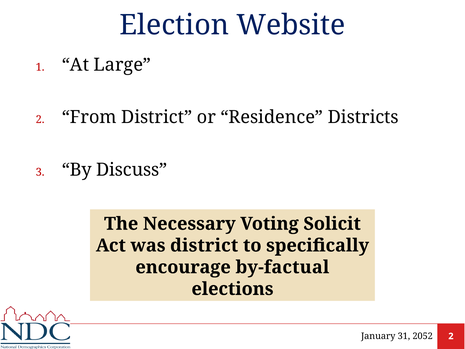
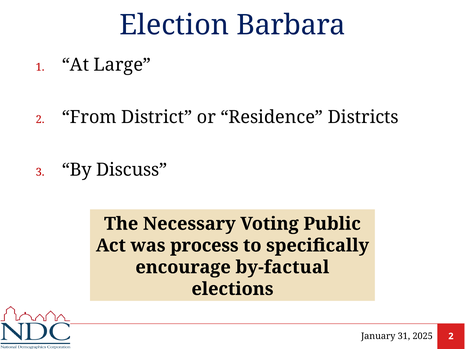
Website: Website -> Barbara (291, 25)
Solicit: Solicit -> Public (332, 224)
was district: district -> process (204, 245)
2052: 2052 -> 2025 (423, 336)
